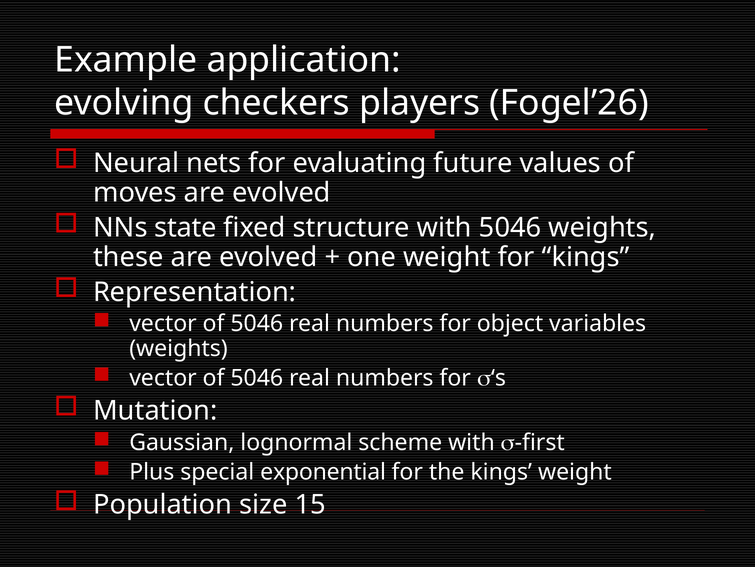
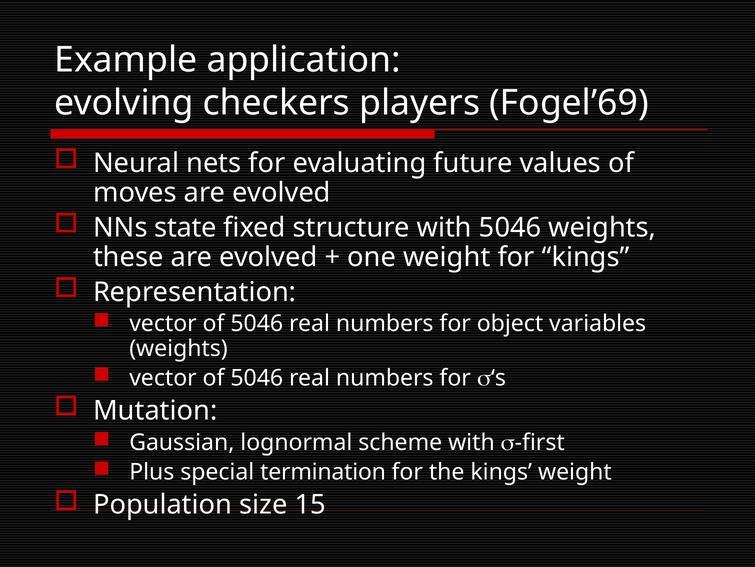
Fogel’26: Fogel’26 -> Fogel’69 (569, 103)
exponential: exponential -> termination (323, 472)
